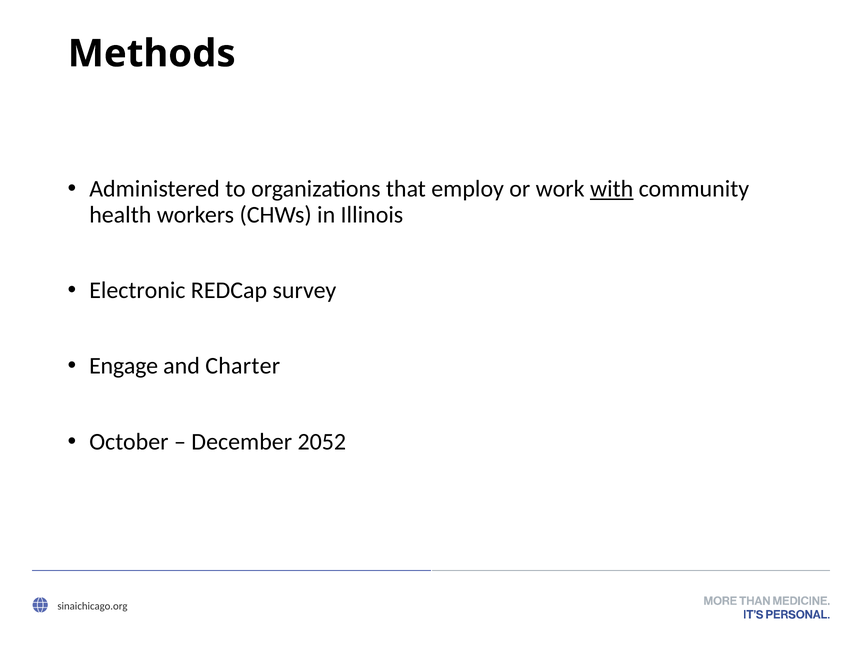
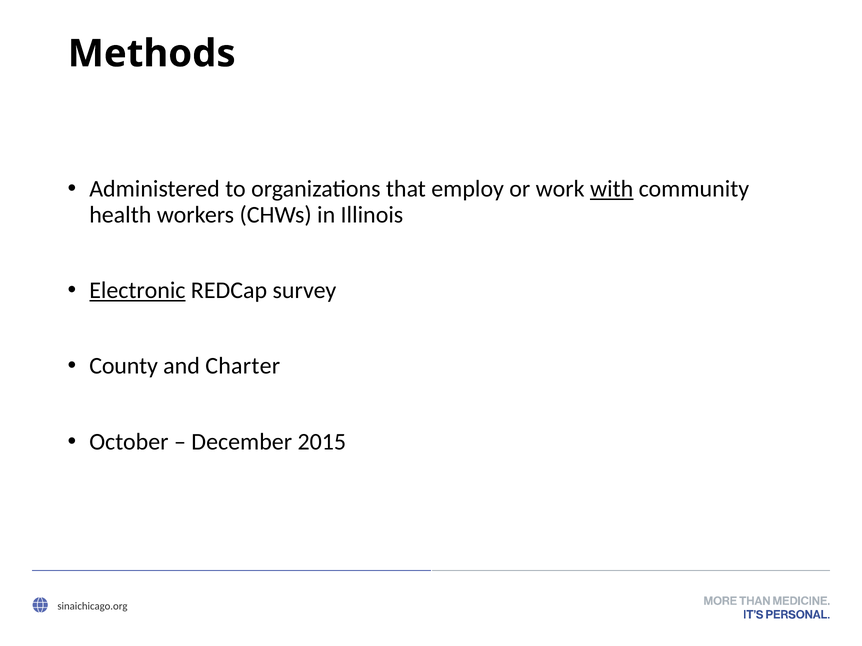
Electronic underline: none -> present (137, 291)
Engage: Engage -> County (124, 366)
2052: 2052 -> 2015 (322, 442)
